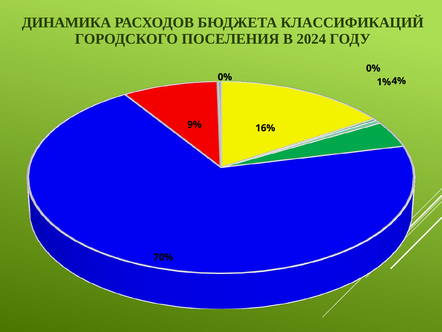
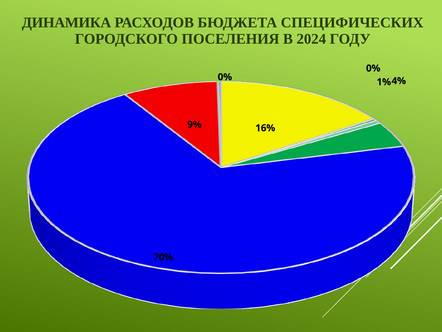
КЛАССИФИКАЦИЙ: КЛАССИФИКАЦИЙ -> СПЕЦИФИЧЕСКИХ (352, 23)
